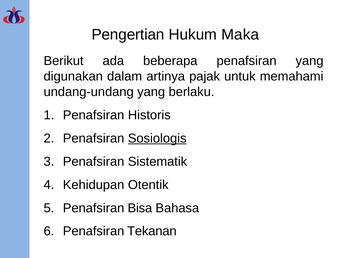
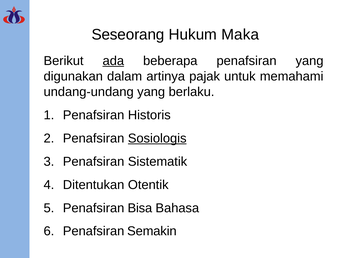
Pengertian: Pengertian -> Seseorang (128, 35)
ada underline: none -> present (113, 61)
Kehidupan: Kehidupan -> Ditentukan (94, 184)
Tekanan: Tekanan -> Semakin (152, 231)
